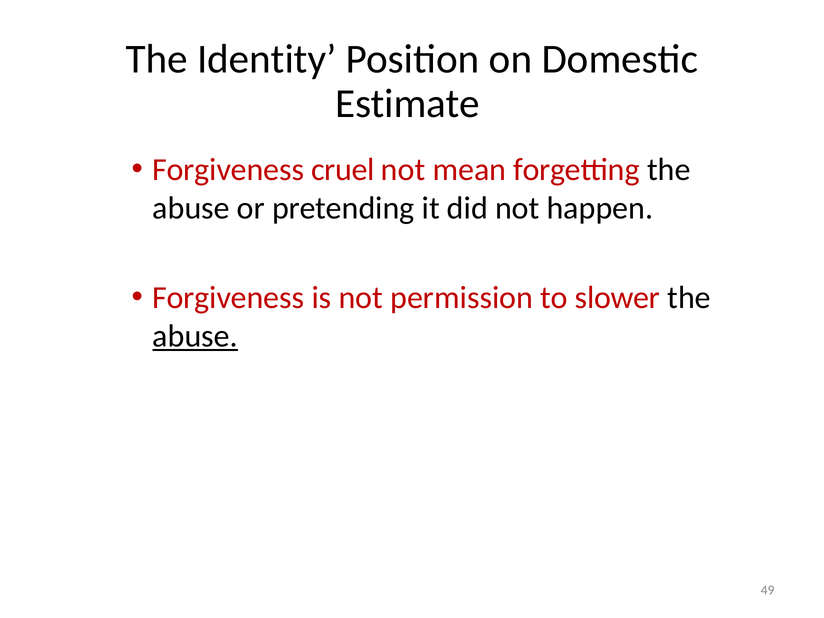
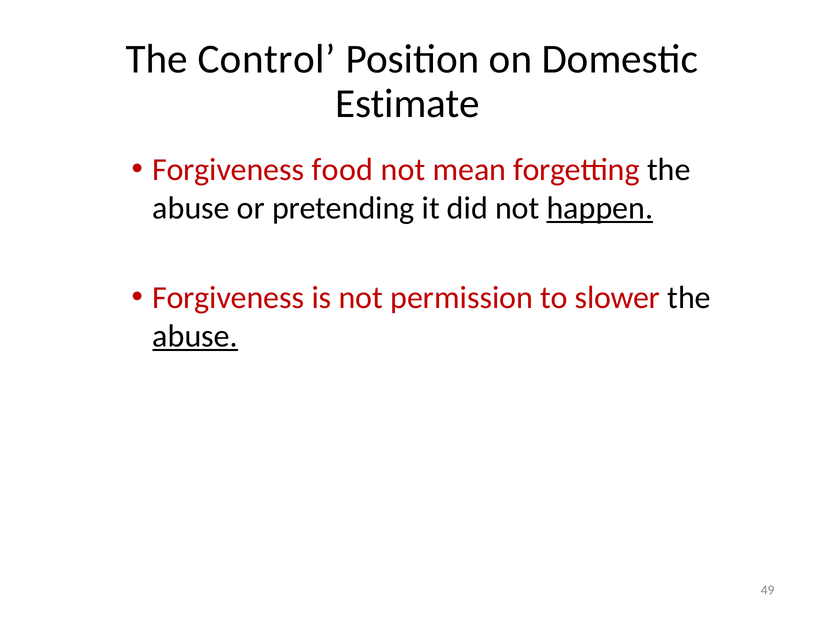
Identity: Identity -> Control (266, 59)
cruel: cruel -> food (343, 170)
happen underline: none -> present (600, 208)
